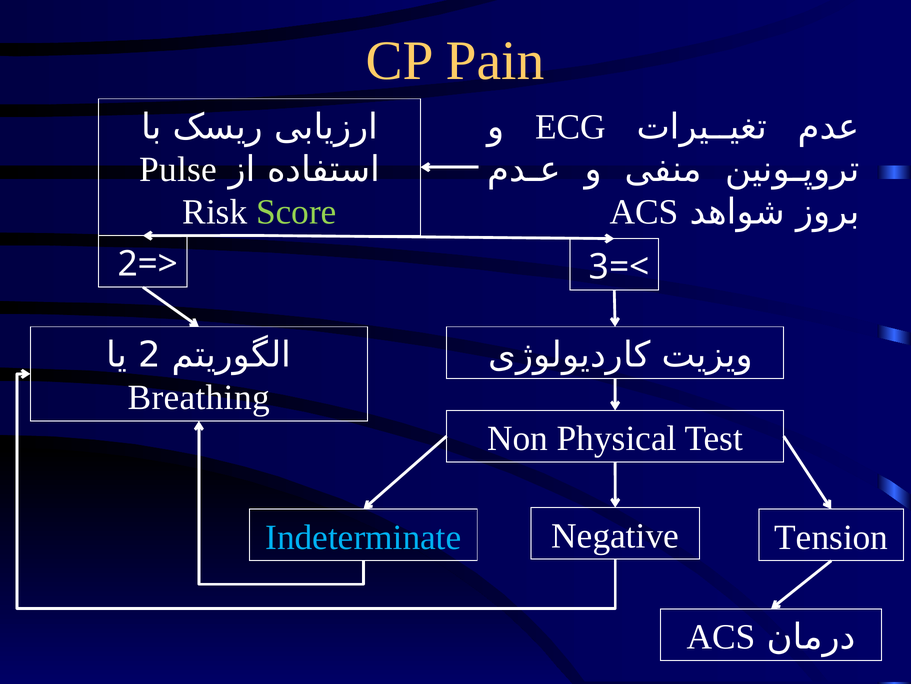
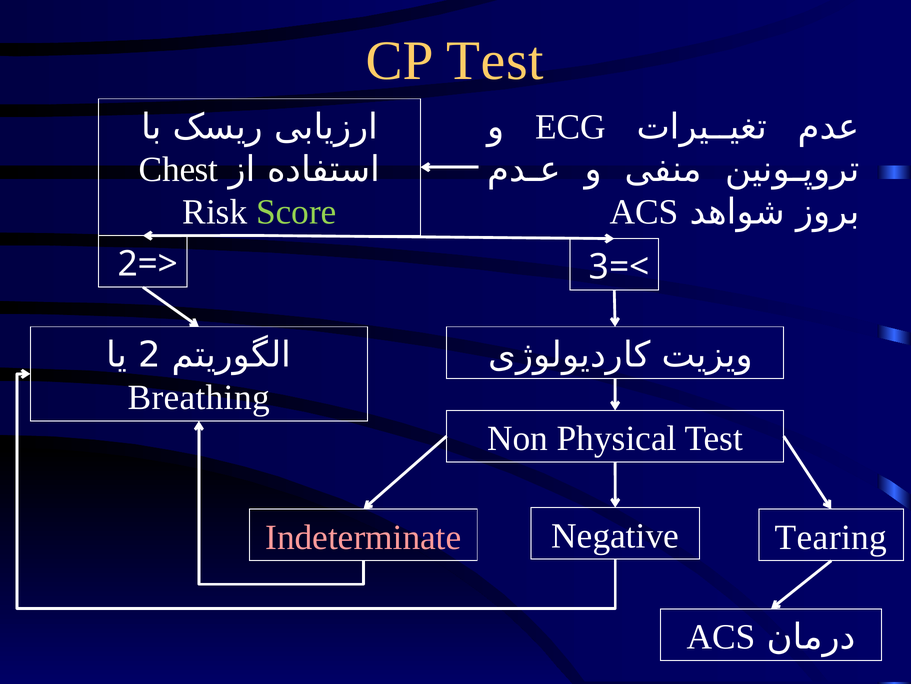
CP Pain: Pain -> Test (495, 61)
Pulse: Pulse -> Chest (178, 169)
Indeterminate colour: light blue -> pink (363, 537)
Tension: Tension -> Tearing (831, 537)
